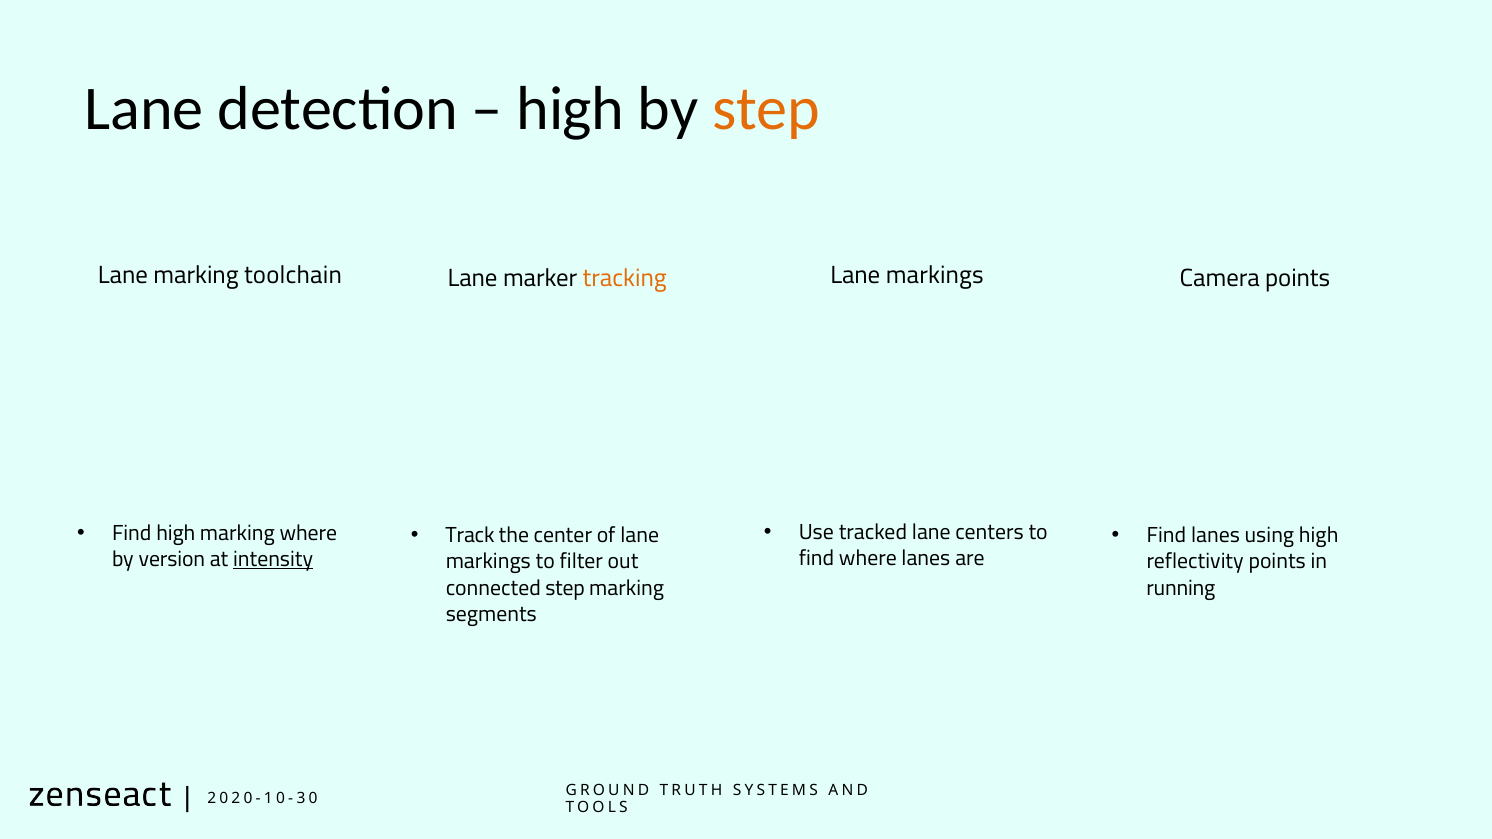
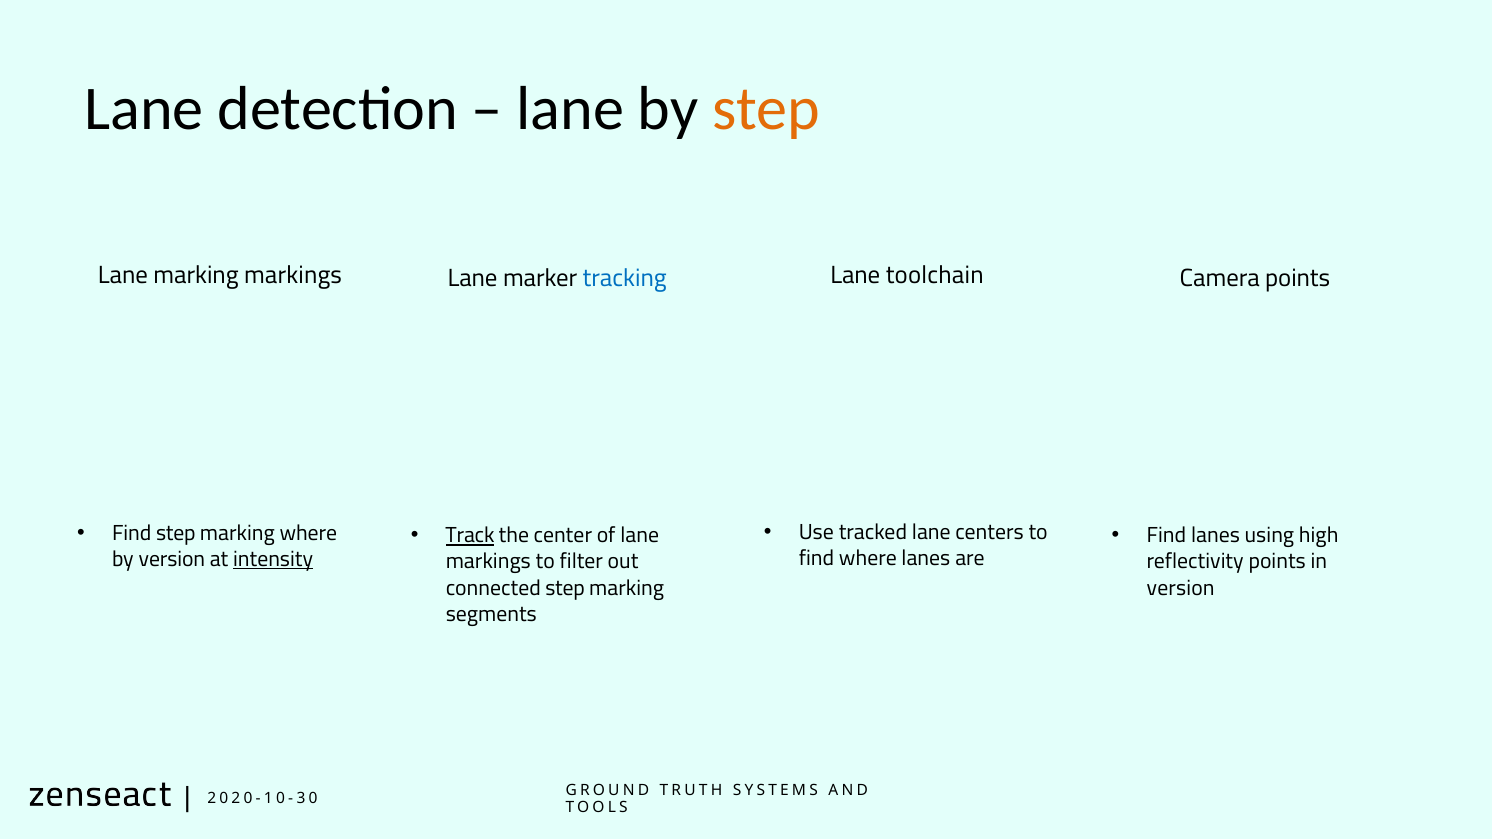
high: high -> lane (570, 109)
marking toolchain: toolchain -> markings (293, 275)
tracking colour: orange -> blue (625, 278)
markings: markings -> toolchain (935, 275)
Find high: high -> step (176, 533)
Track underline: none -> present (470, 536)
running: running -> version (1181, 588)
